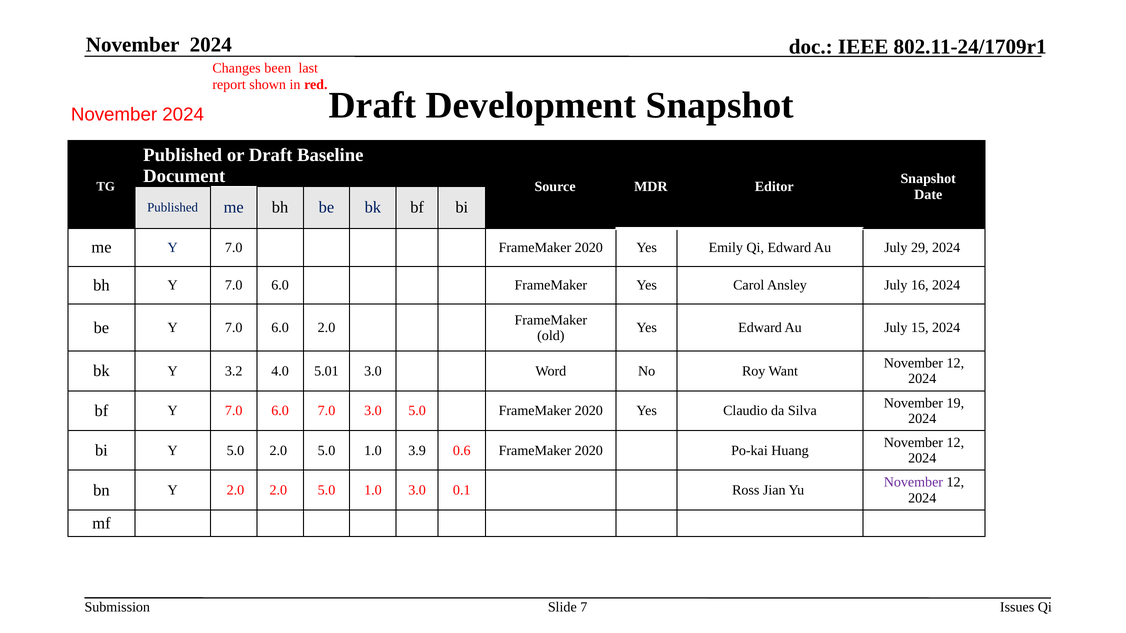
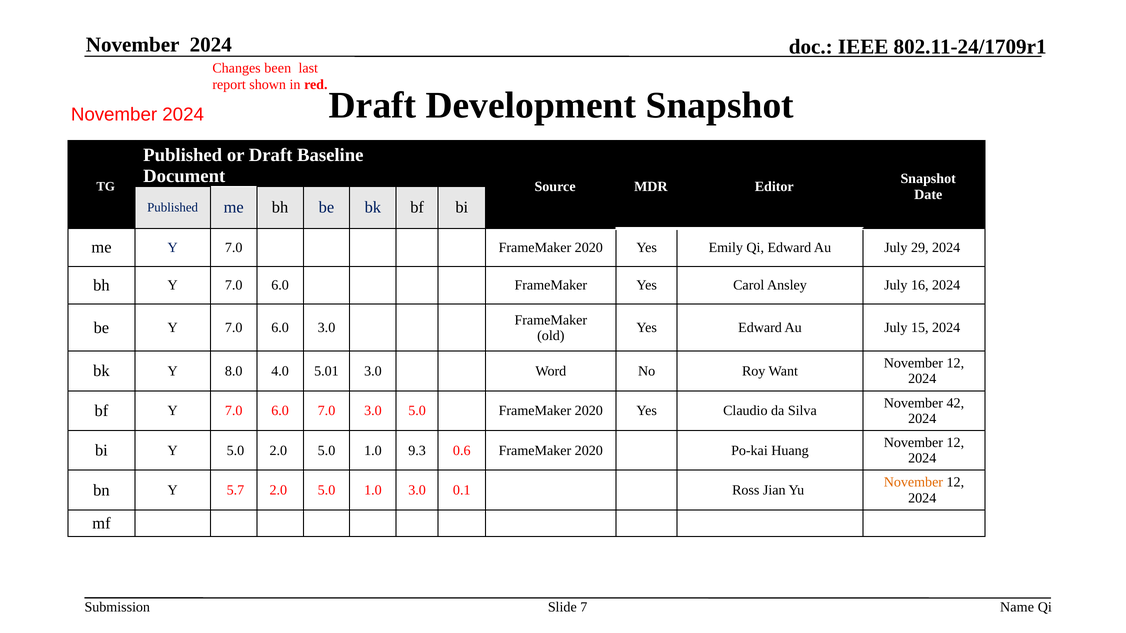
6.0 2.0: 2.0 -> 3.0 (327, 328)
3.2: 3.2 -> 8.0 (234, 371)
19: 19 -> 42 (955, 403)
3.9: 3.9 -> 9.3 (417, 451)
November colour: purple -> orange (913, 483)
Y 2.0: 2.0 -> 5.7 (235, 490)
Issues: Issues -> Name (1017, 607)
